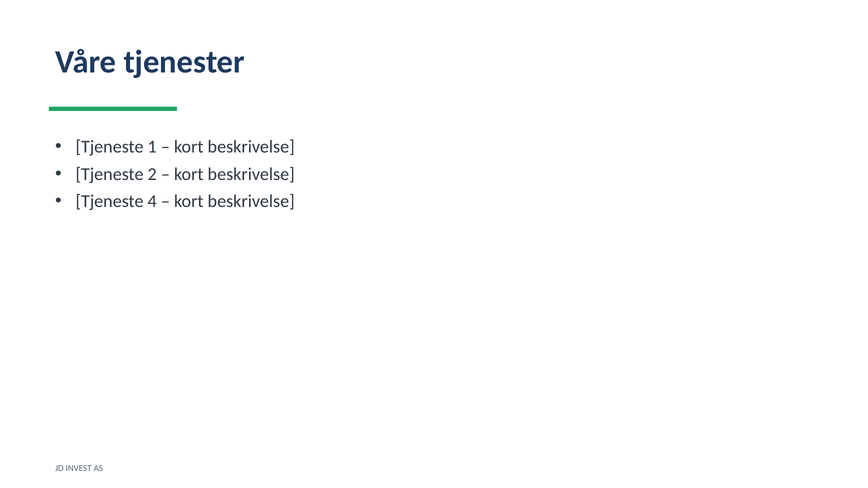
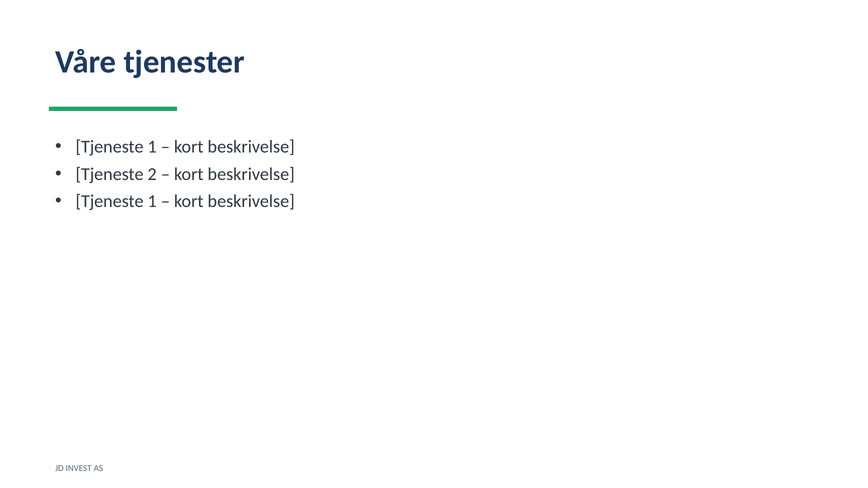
4: 4 -> 1 (152, 201)
